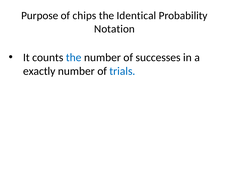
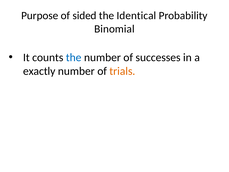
chips: chips -> sided (85, 15)
Notation: Notation -> Binomial (114, 29)
trials colour: blue -> orange (122, 71)
